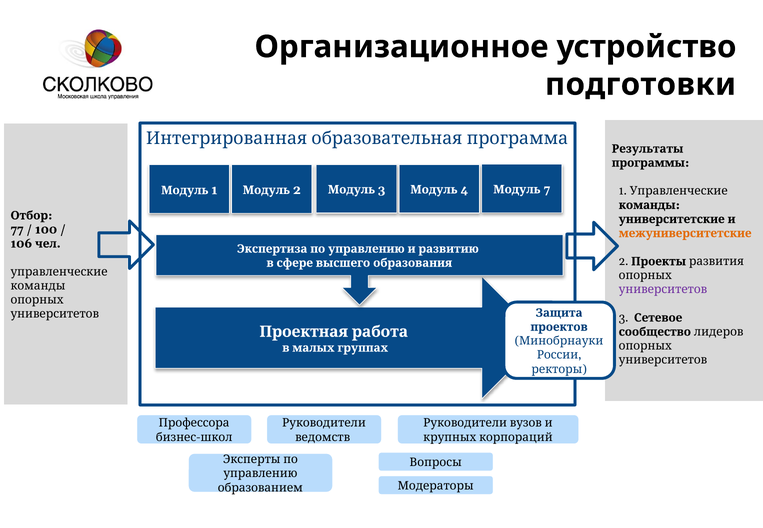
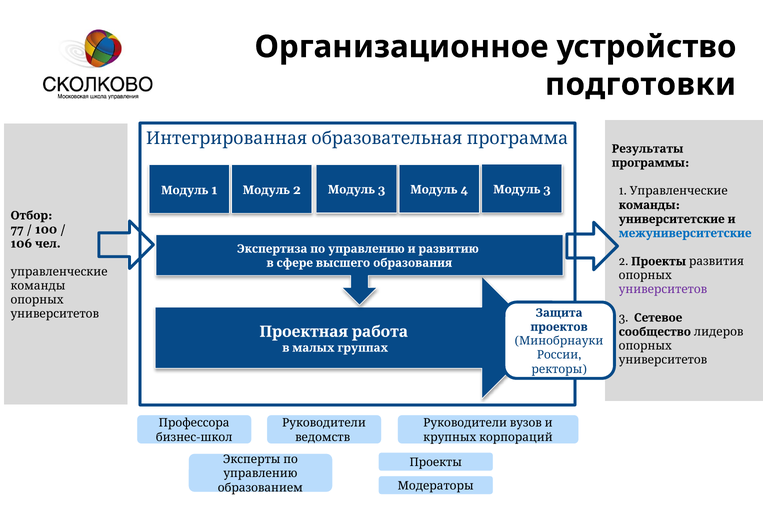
Модуль 7: 7 -> 3 (547, 190)
межуниверситетские colour: orange -> blue (685, 233)
Вопросы: Вопросы -> Проекты (436, 463)
